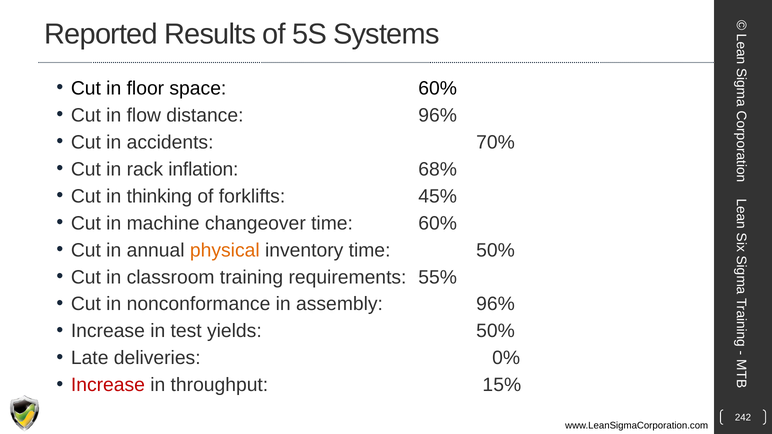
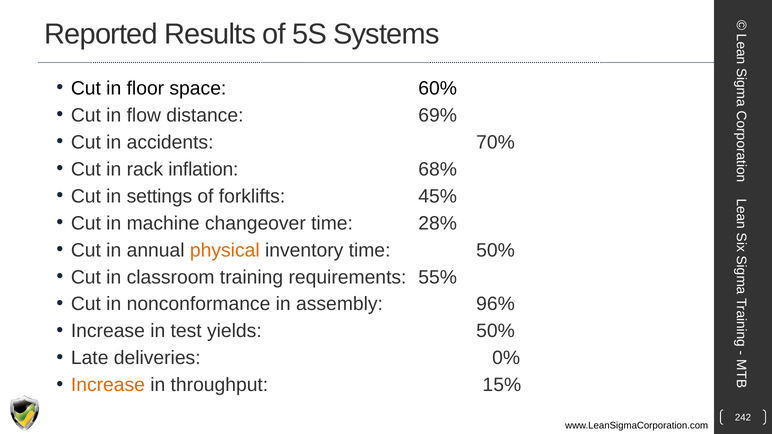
distance 96%: 96% -> 69% (438, 115)
thinking: thinking -> settings (159, 196)
time 60%: 60% -> 28% (438, 223)
Increase colour: red -> orange (108, 385)
